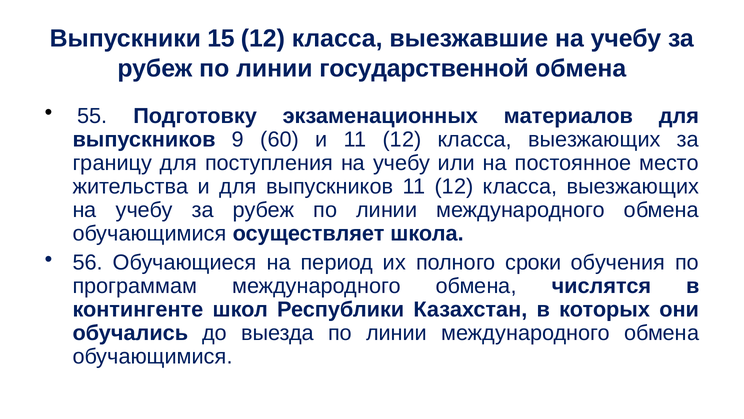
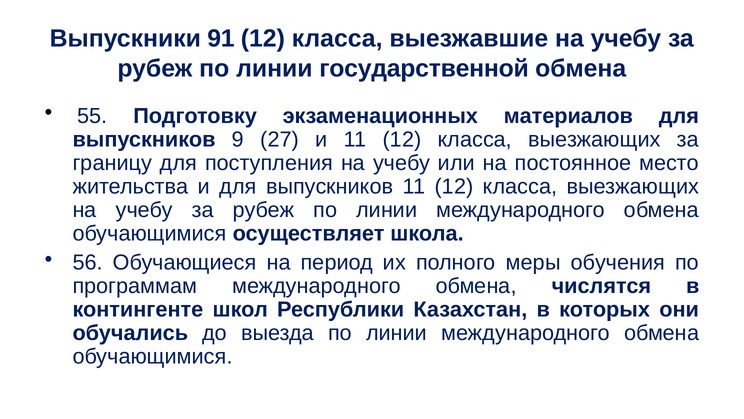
15: 15 -> 91 (221, 38)
60: 60 -> 27 (280, 139)
сроки: сроки -> меры (533, 262)
